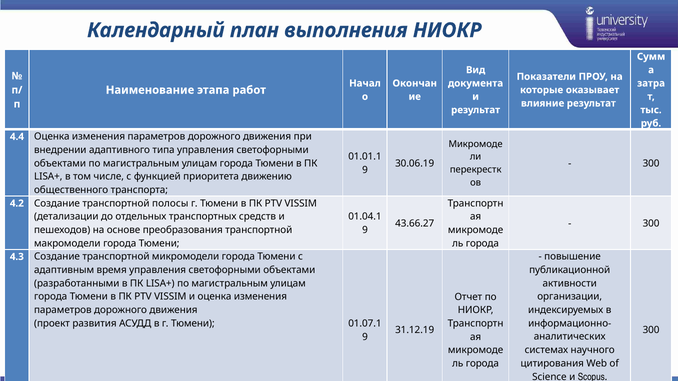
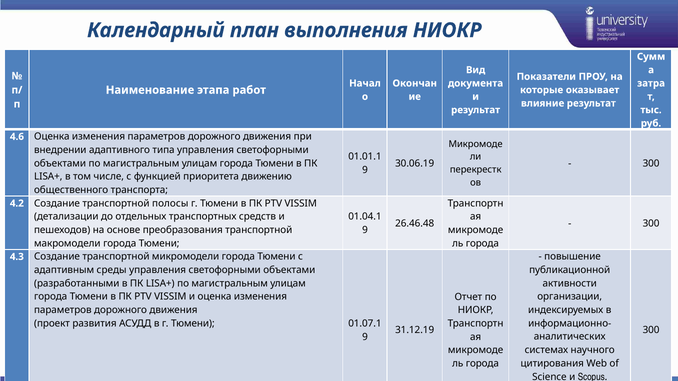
4.4: 4.4 -> 4.6 (17, 137)
43.66.27: 43.66.27 -> 26.46.48 (415, 224)
время: время -> среды (112, 270)
